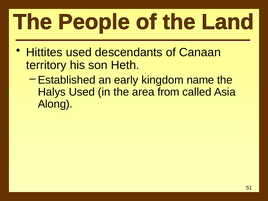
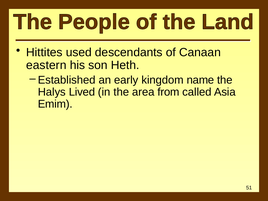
territory: territory -> eastern (46, 65)
Halys Used: Used -> Lived (82, 92)
Along: Along -> Emim (55, 104)
